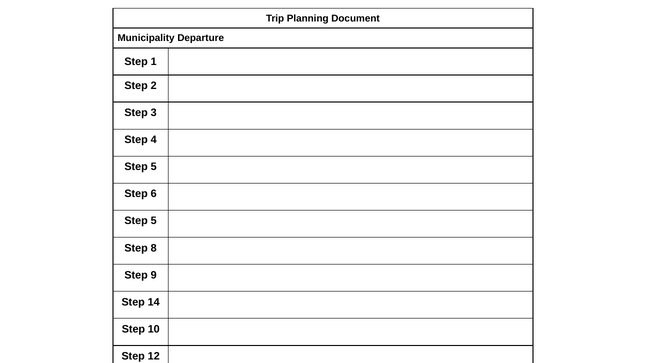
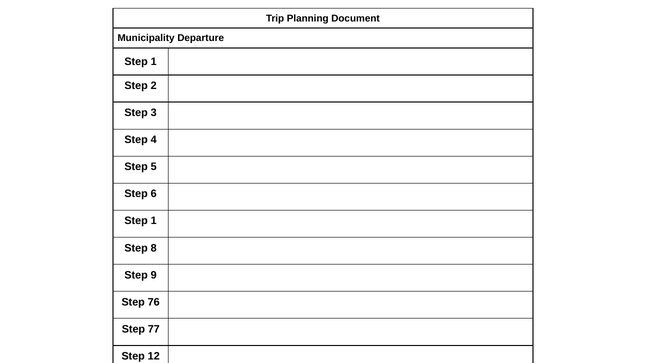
5: 5 -> 1 (154, 221)
14: 14 -> 76 (154, 302)
10: 10 -> 77 (154, 329)
